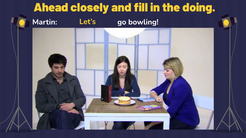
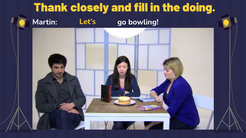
Ahead: Ahead -> Thank (51, 8)
